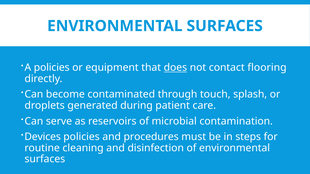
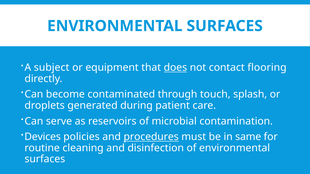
A policies: policies -> subject (52, 68)
procedures underline: none -> present (151, 137)
steps: steps -> same (248, 137)
